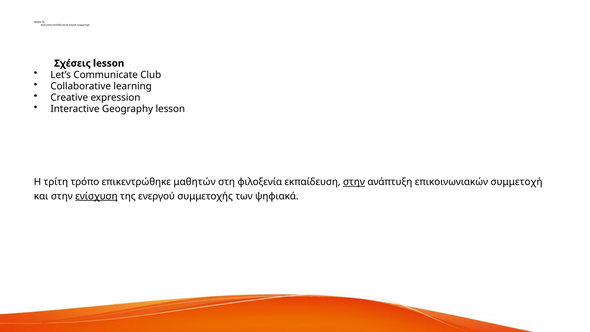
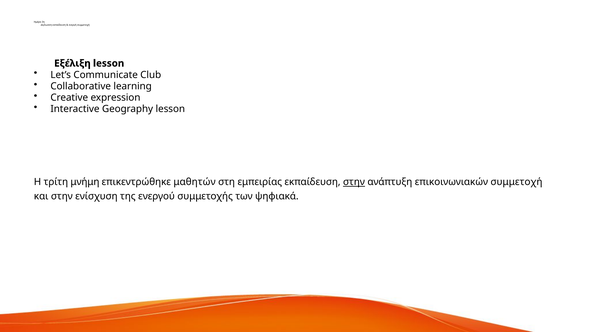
Σχέσεις: Σχέσεις -> Εξέλιξη (72, 63)
τρόπο: τρόπο -> μνήμη (85, 182)
φιλοξενία: φιλοξενία -> εμπειρίας (260, 182)
ενίσχυση underline: present -> none (96, 196)
